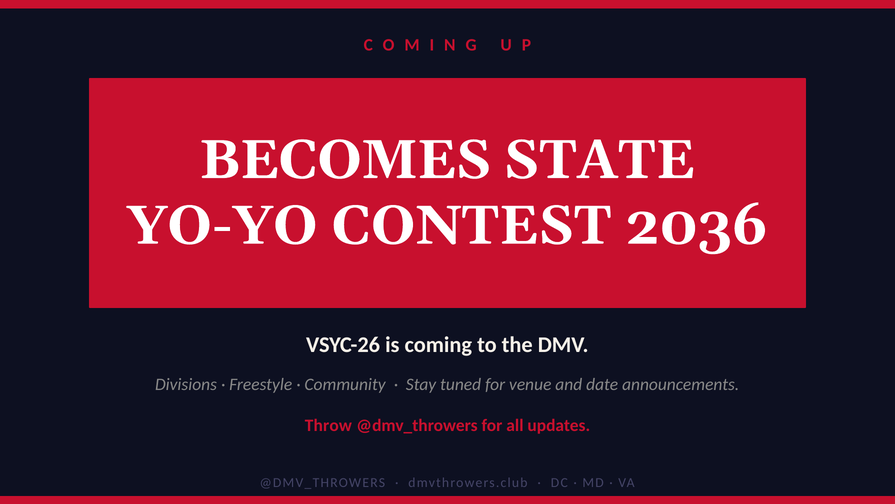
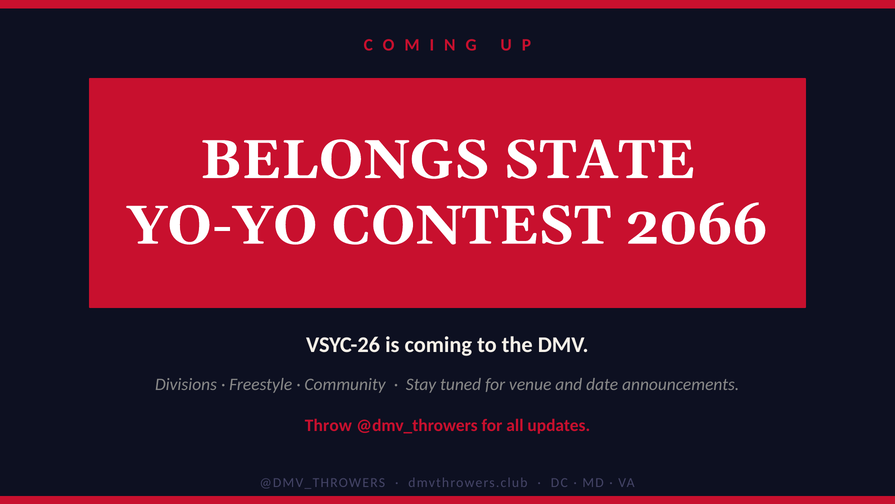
BECOMES: BECOMES -> BELONGS (345, 160)
2036: 2036 -> 2066 (697, 225)
